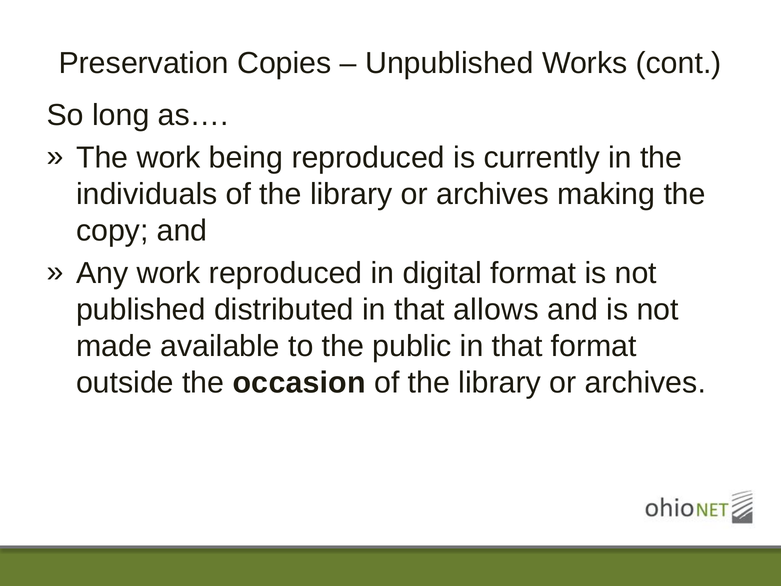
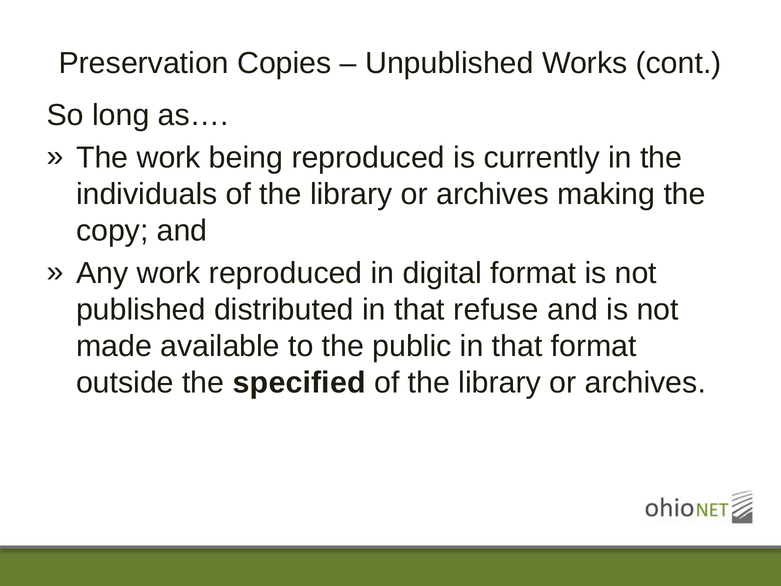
allows: allows -> refuse (496, 310)
occasion: occasion -> specified (299, 383)
